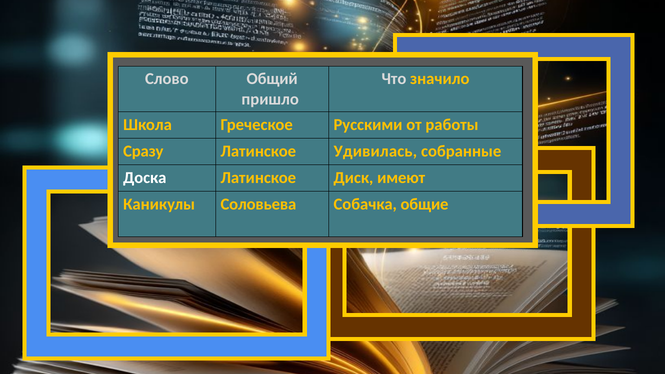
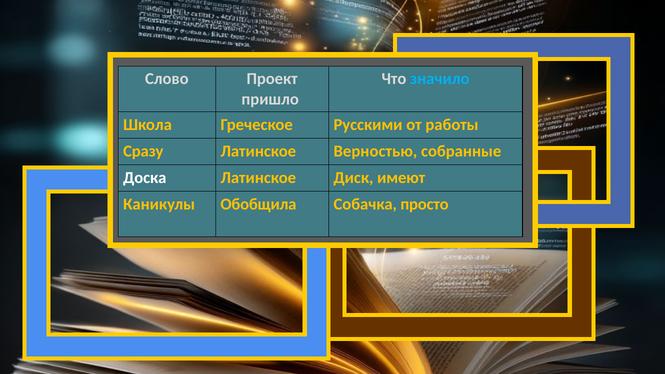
Общий: Общий -> Проект (272, 79)
значило colour: yellow -> light blue (440, 79)
Удивилась: Удивилась -> Верностью (375, 151)
Соловьева: Соловьева -> Обобщила (258, 204)
общие: общие -> просто (425, 204)
